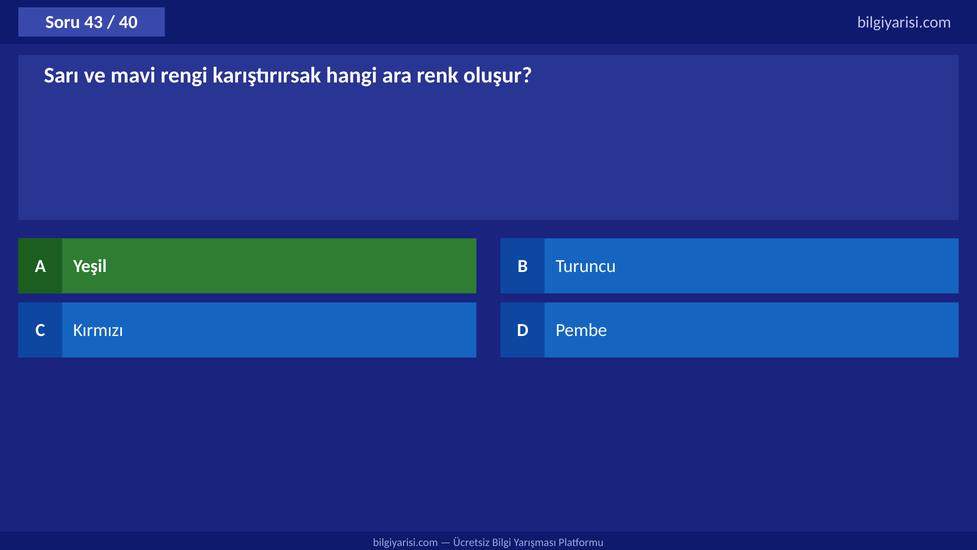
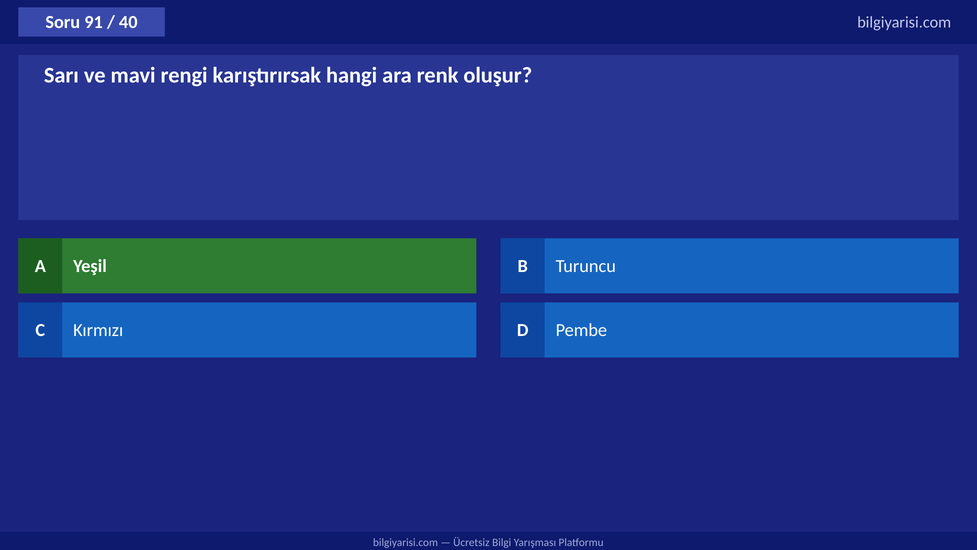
43: 43 -> 91 (94, 22)
